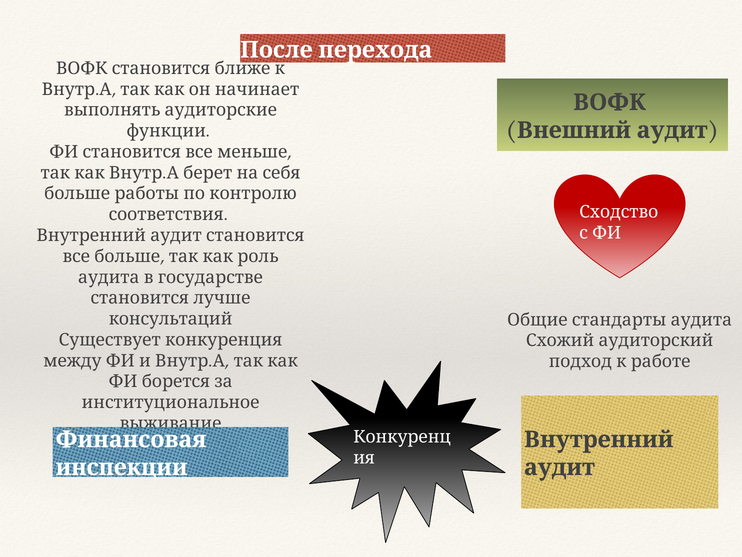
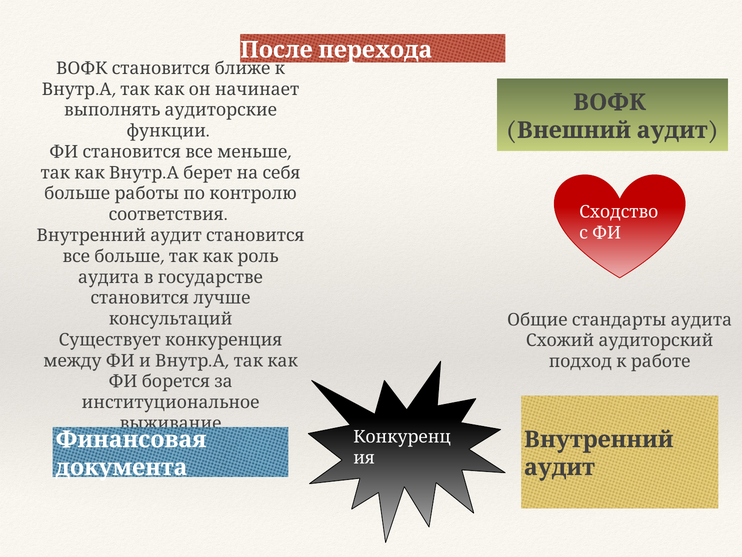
инспекции: инспекции -> документа (122, 467)
